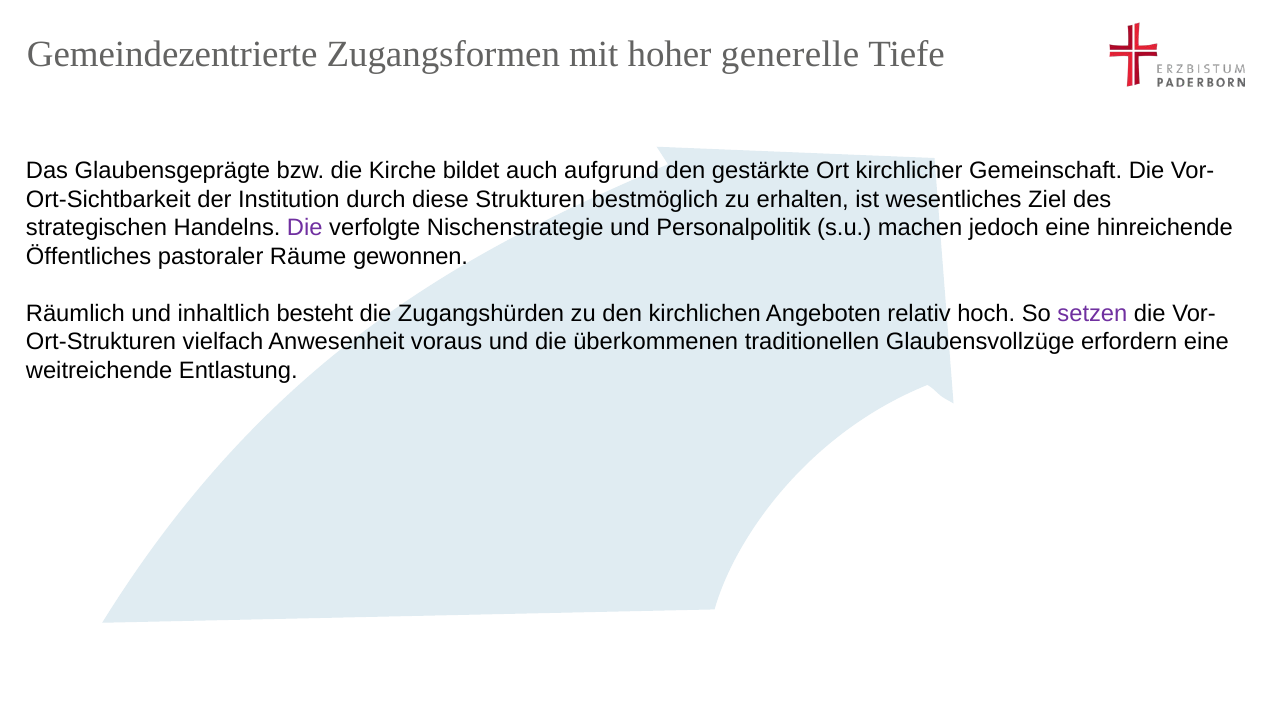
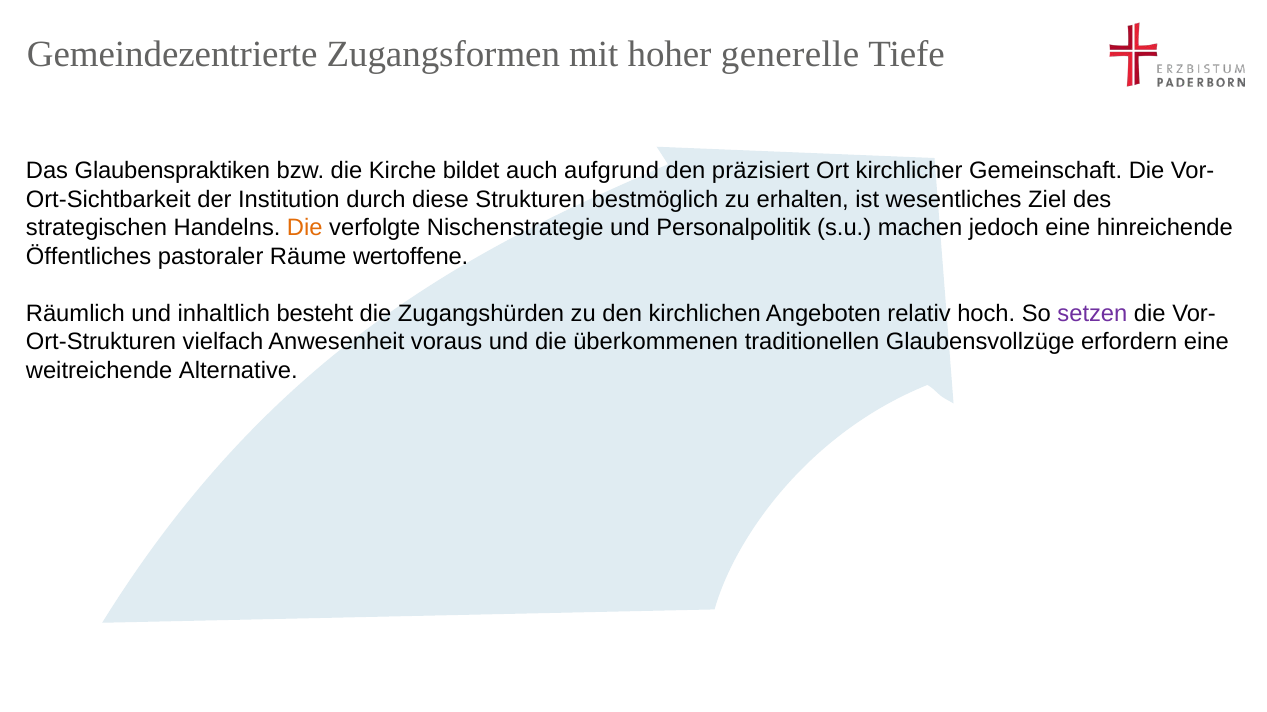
Glaubensgeprägte: Glaubensgeprägte -> Glaubenspraktiken (172, 171)
gestärkte: gestärkte -> präzisiert (761, 171)
Die colour: purple -> orange (305, 228)
gewonnen: gewonnen -> wertoffene (411, 257)
Entlastung: Entlastung -> Alternative (238, 371)
